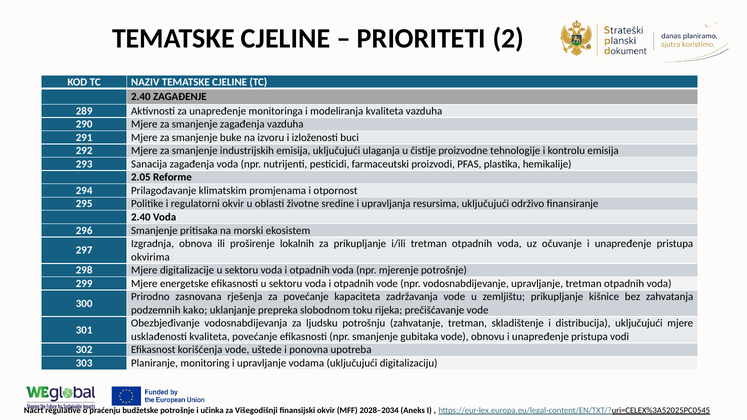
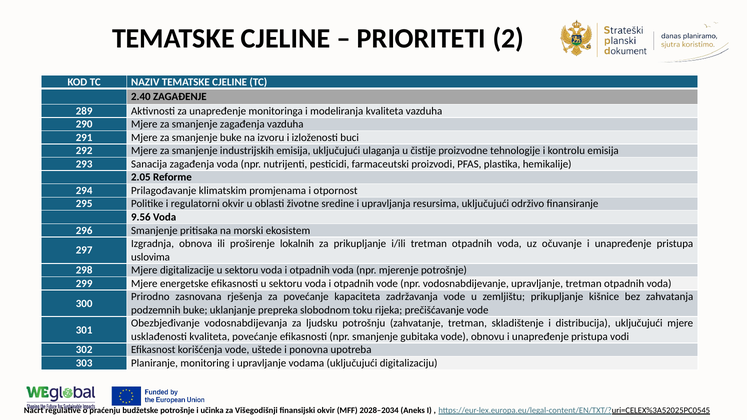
2.40: 2.40 -> 9.56 (141, 217)
okvirima: okvirima -> uslovima (150, 257)
podzemnih kako: kako -> buke (195, 310)
